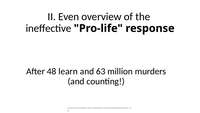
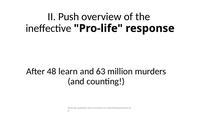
Even: Even -> Push (69, 17)
